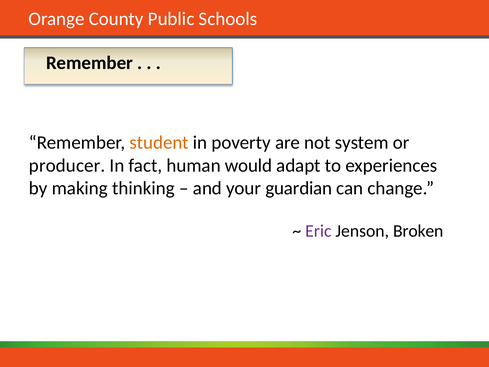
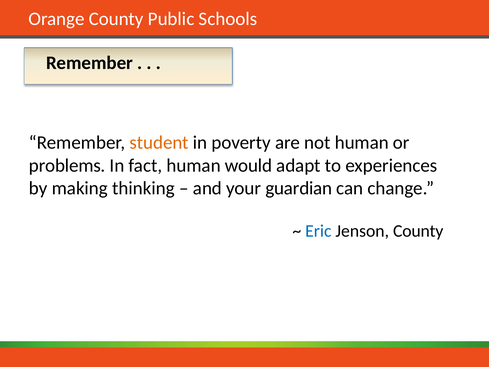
not system: system -> human (362, 143)
producer: producer -> problems (67, 165)
Eric colour: purple -> blue (318, 231)
Jenson Broken: Broken -> County (418, 231)
